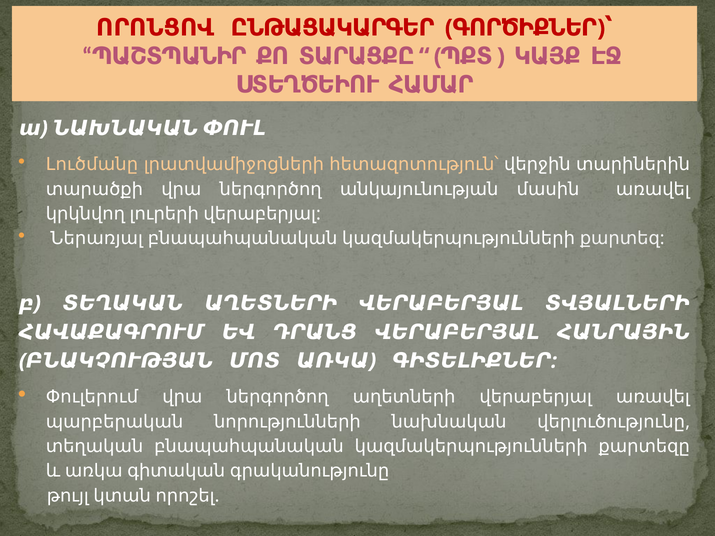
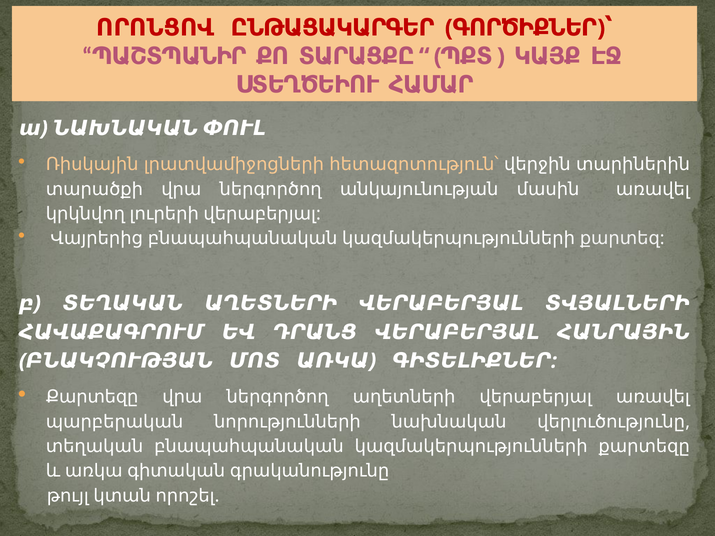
Լուծմանը: Լուծմանը -> Ռիսկային (92, 165)
Ներառյալ: Ներառյալ -> Վայրերից (97, 239)
Փուլերում: Փուլերում -> Քարտեզը (92, 397)
